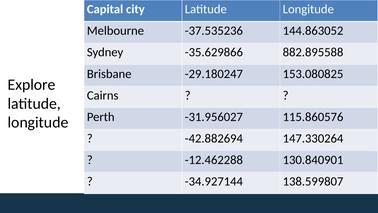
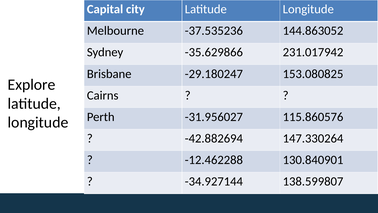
882.895588: 882.895588 -> 231.017942 (313, 52)
